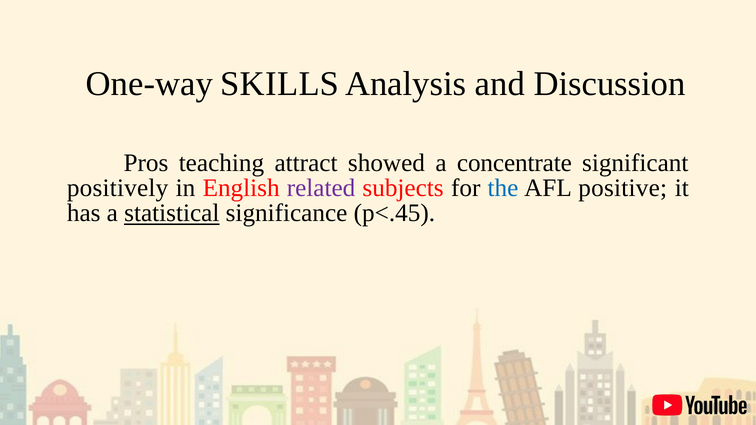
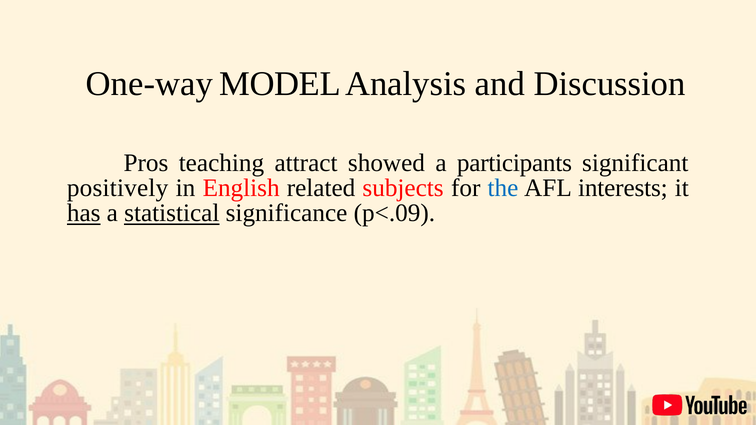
SKILLS: SKILLS -> MODEL (280, 84)
concentrate: concentrate -> participants (514, 163)
related colour: purple -> black (321, 188)
positive: positive -> interests (623, 188)
has underline: none -> present (84, 213)
p<.45: p<.45 -> p<.09 (394, 213)
